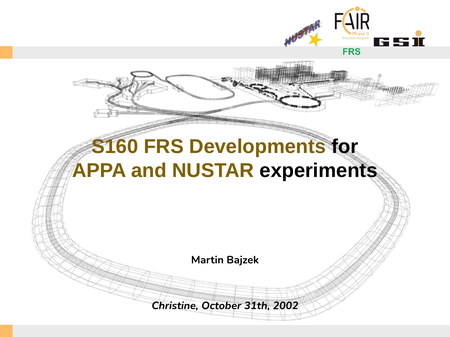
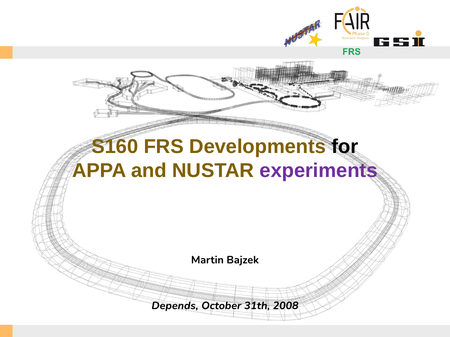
experiments colour: black -> purple (319, 171)
Christine: Christine -> Depends (175, 306)
2002: 2002 -> 2008 (286, 306)
